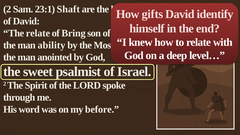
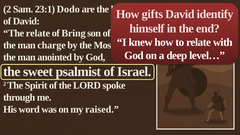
Shaft: Shaft -> Dodo (68, 9)
ability: ability -> charge (52, 45)
before: before -> raised (102, 109)
